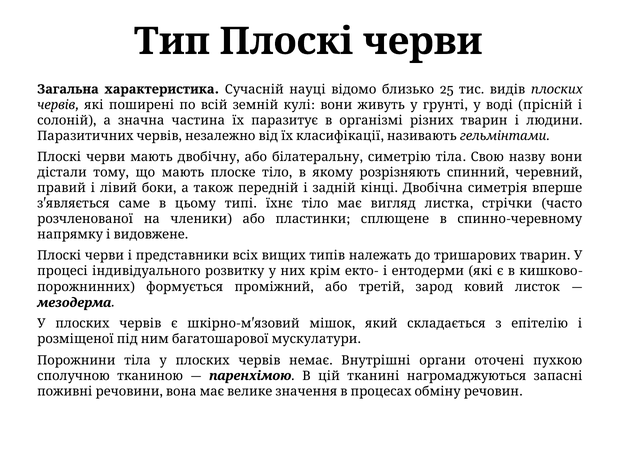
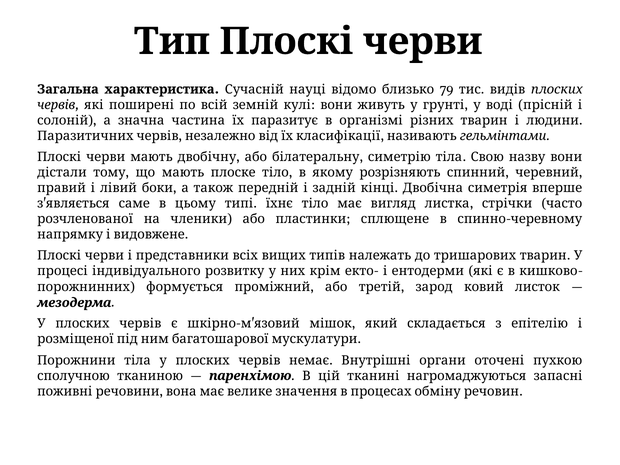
25: 25 -> 79 (447, 89)
